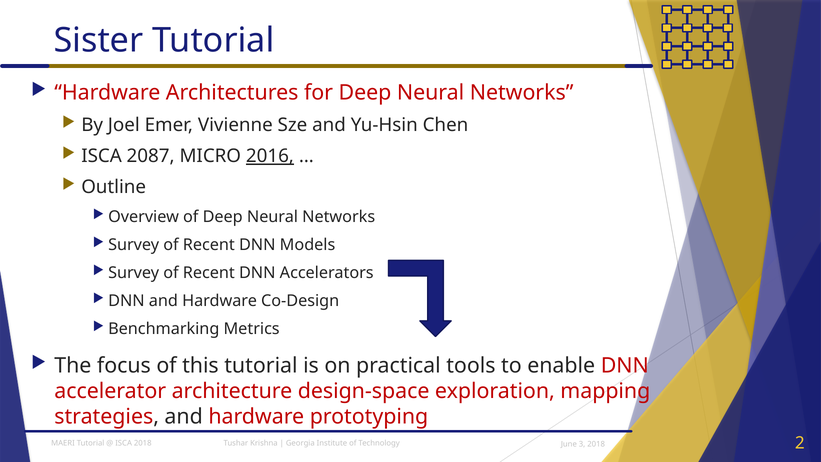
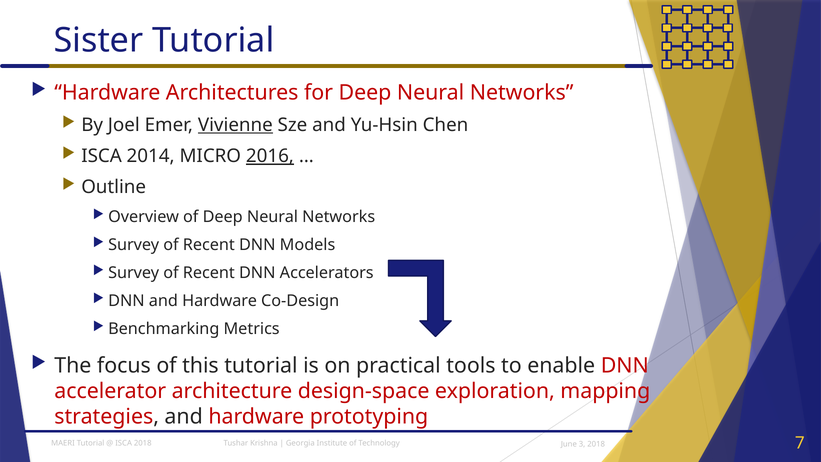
Vivienne underline: none -> present (235, 125)
2087: 2087 -> 2014 (151, 156)
2: 2 -> 7 (800, 443)
